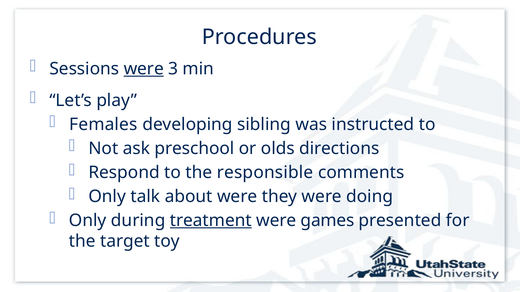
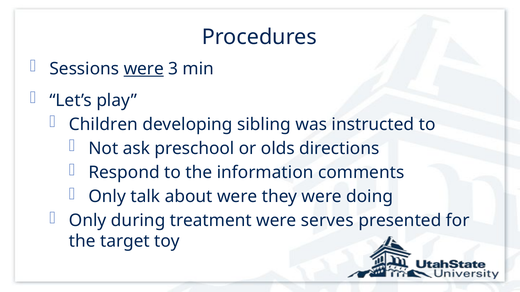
Females: Females -> Children (103, 125)
responsible: responsible -> information (265, 173)
treatment underline: present -> none (211, 221)
games: games -> serves (327, 221)
